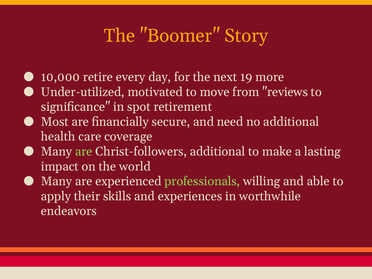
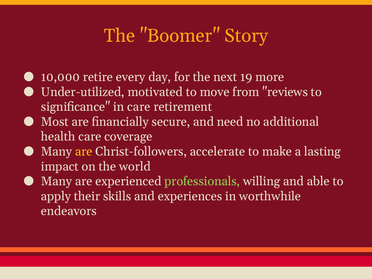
in spot: spot -> care (139, 107)
are colour: light green -> yellow (84, 152)
Christ-followers additional: additional -> accelerate (217, 152)
